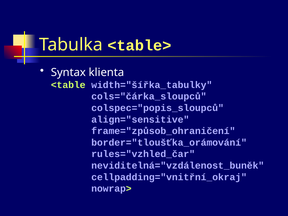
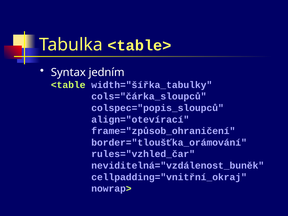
klienta: klienta -> jedním (107, 72)
align="sensitive: align="sensitive -> align="otevírací (140, 119)
